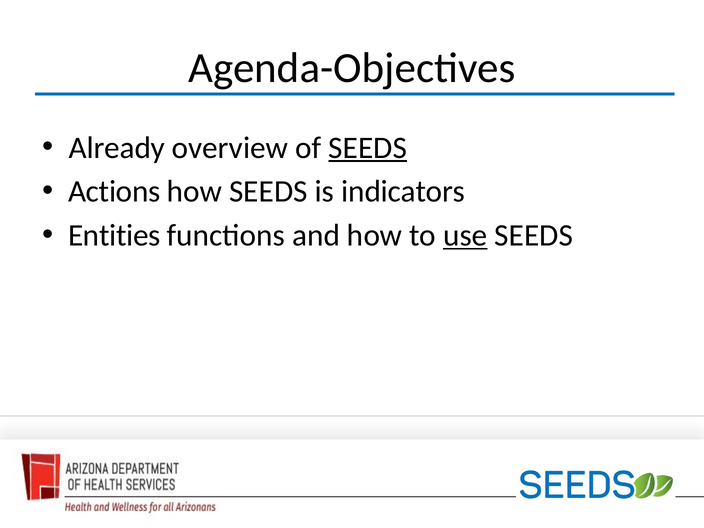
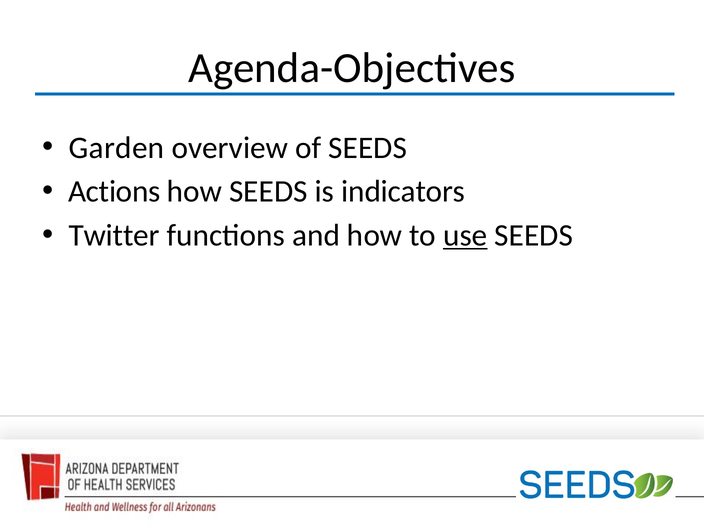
Already: Already -> Garden (117, 148)
SEEDS underline: present -> none (368, 148)
Entities: Entities -> Twitter (114, 235)
